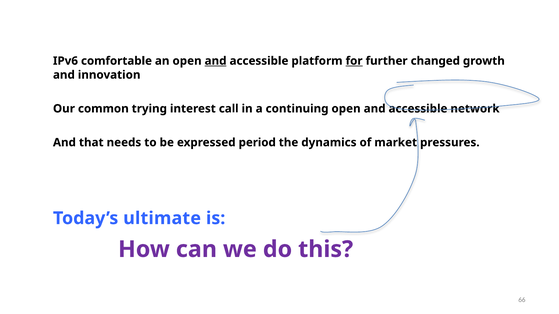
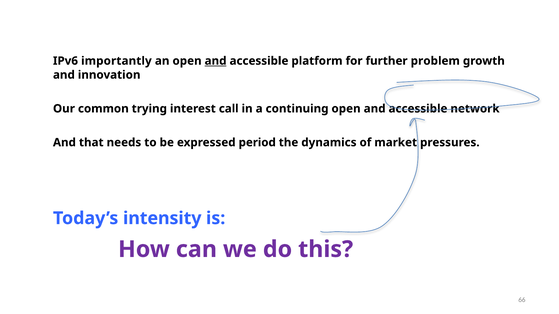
comfortable: comfortable -> importantly (116, 61)
for underline: present -> none (354, 61)
changed: changed -> problem (435, 61)
ultimate: ultimate -> intensity (162, 219)
